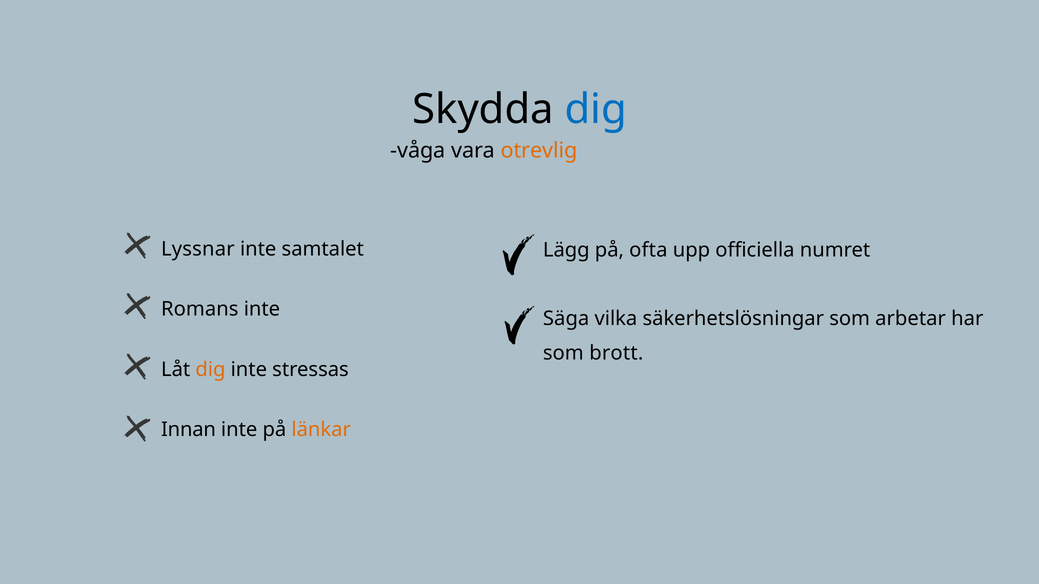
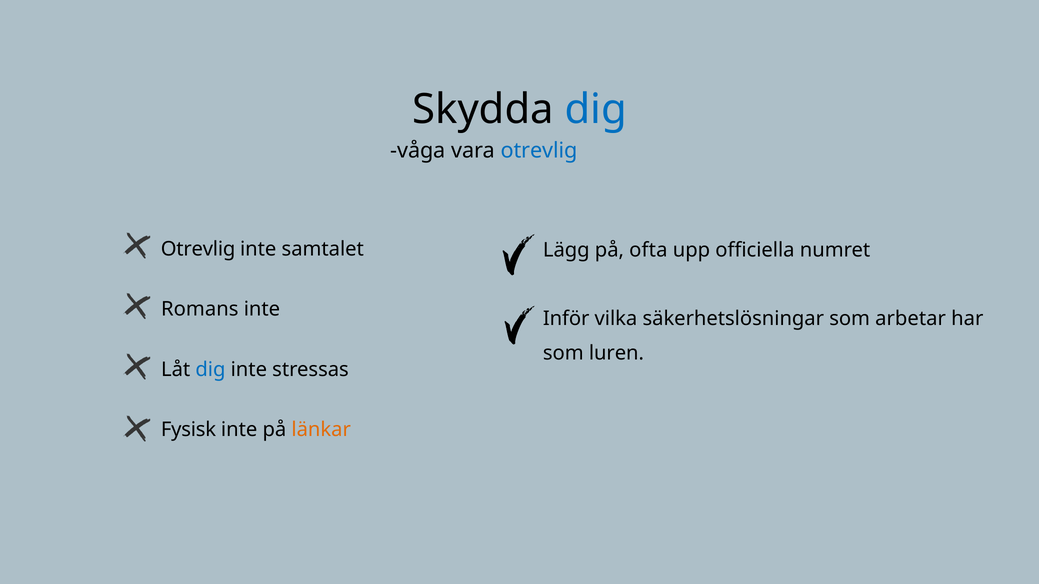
otrevlig colour: orange -> blue (539, 151)
Lyssnar: Lyssnar -> Otrevlig (198, 249)
Säga: Säga -> Inför (566, 319)
brott: brott -> luren (616, 353)
dig colour: orange -> blue (210, 370)
Innan: Innan -> Fysisk (189, 430)
